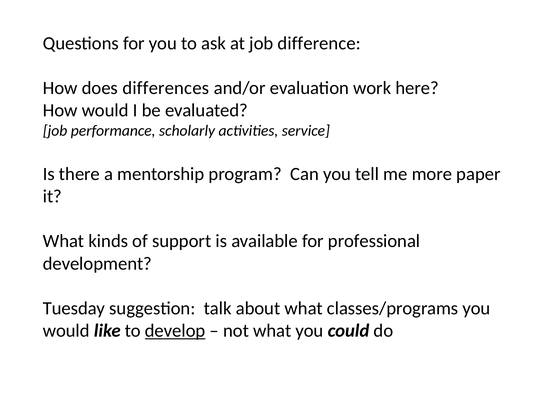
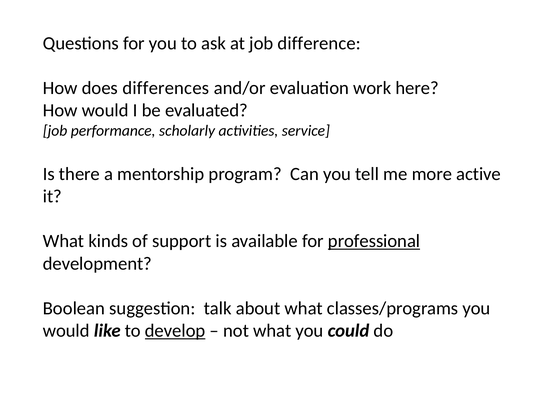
paper: paper -> active (479, 174)
professional underline: none -> present (374, 241)
Tuesday: Tuesday -> Boolean (74, 308)
